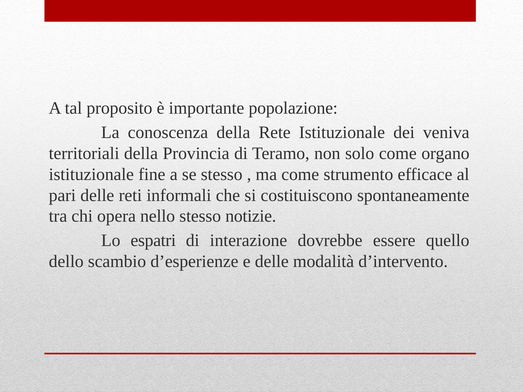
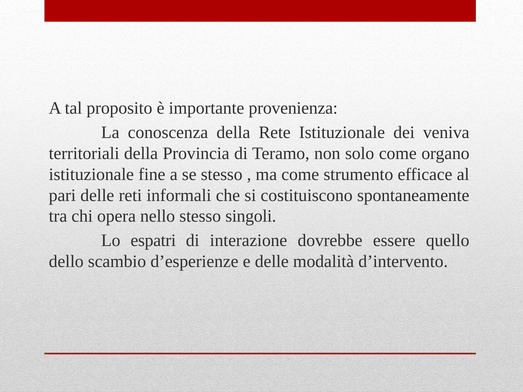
popolazione: popolazione -> provenienza (293, 108)
notizie: notizie -> singoli (251, 216)
